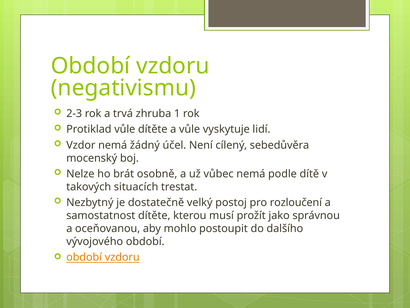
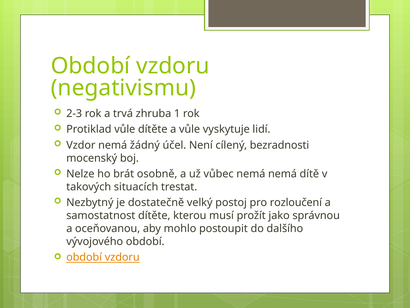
sebedůvěra: sebedůvěra -> bezradnosti (280, 145)
nemá podle: podle -> nemá (282, 174)
